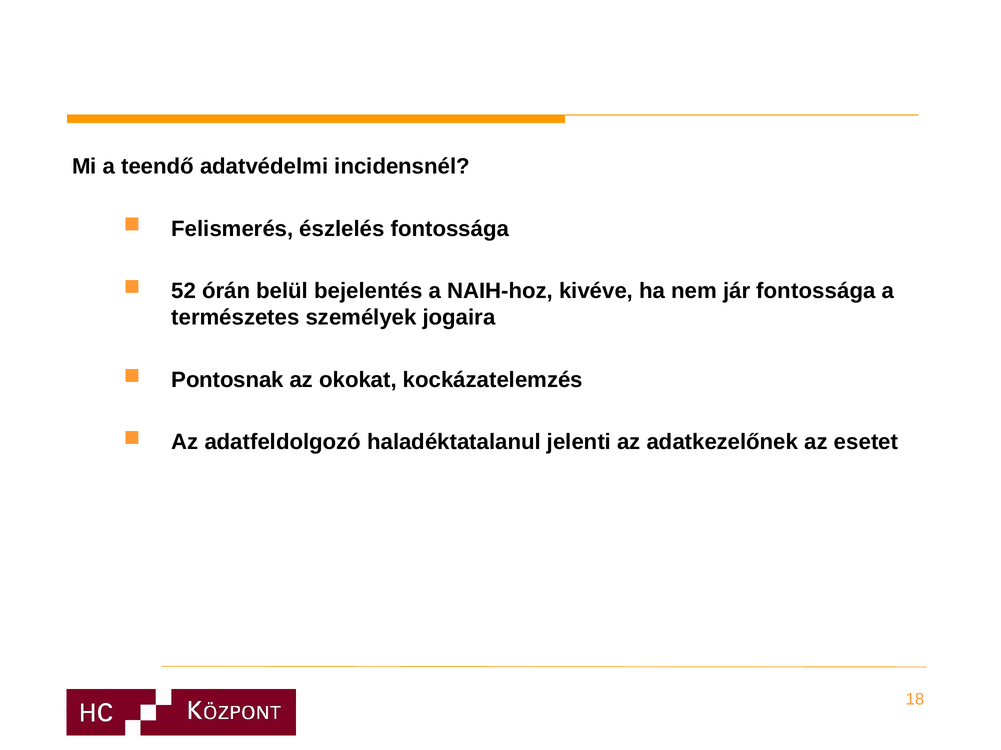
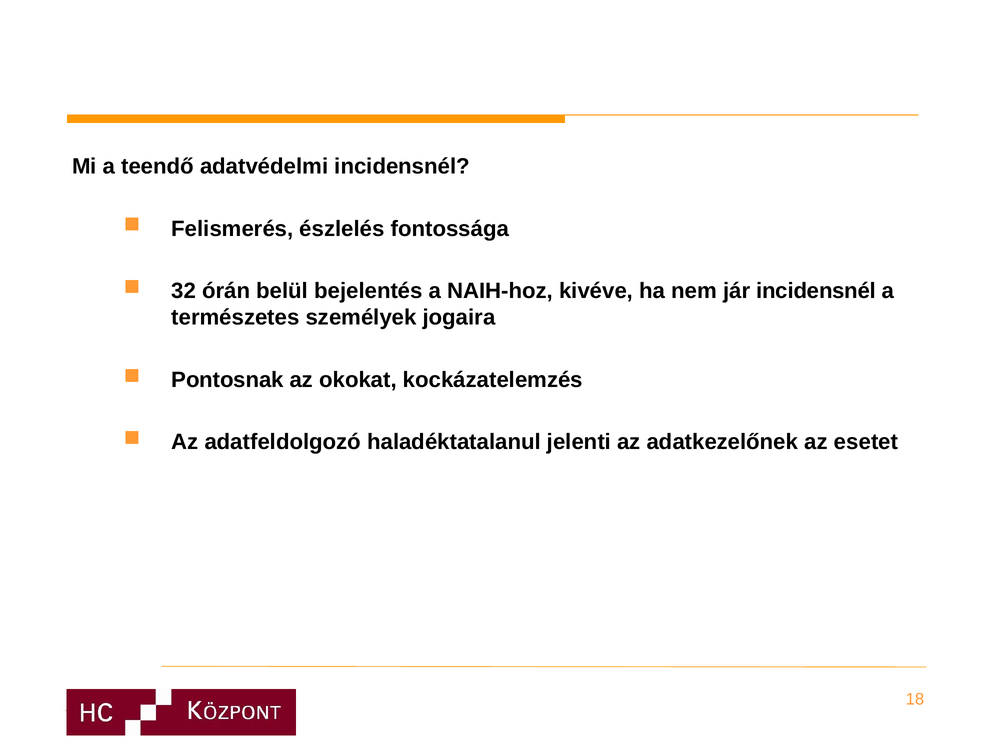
52: 52 -> 32 (184, 291)
jár fontossága: fontossága -> incidensnél (816, 291)
